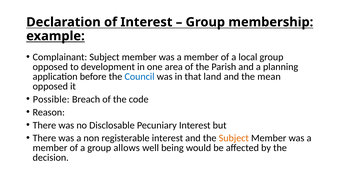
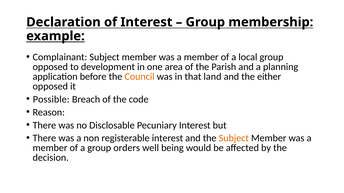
Council colour: blue -> orange (140, 77)
mean: mean -> either (269, 77)
allows: allows -> orders (127, 148)
